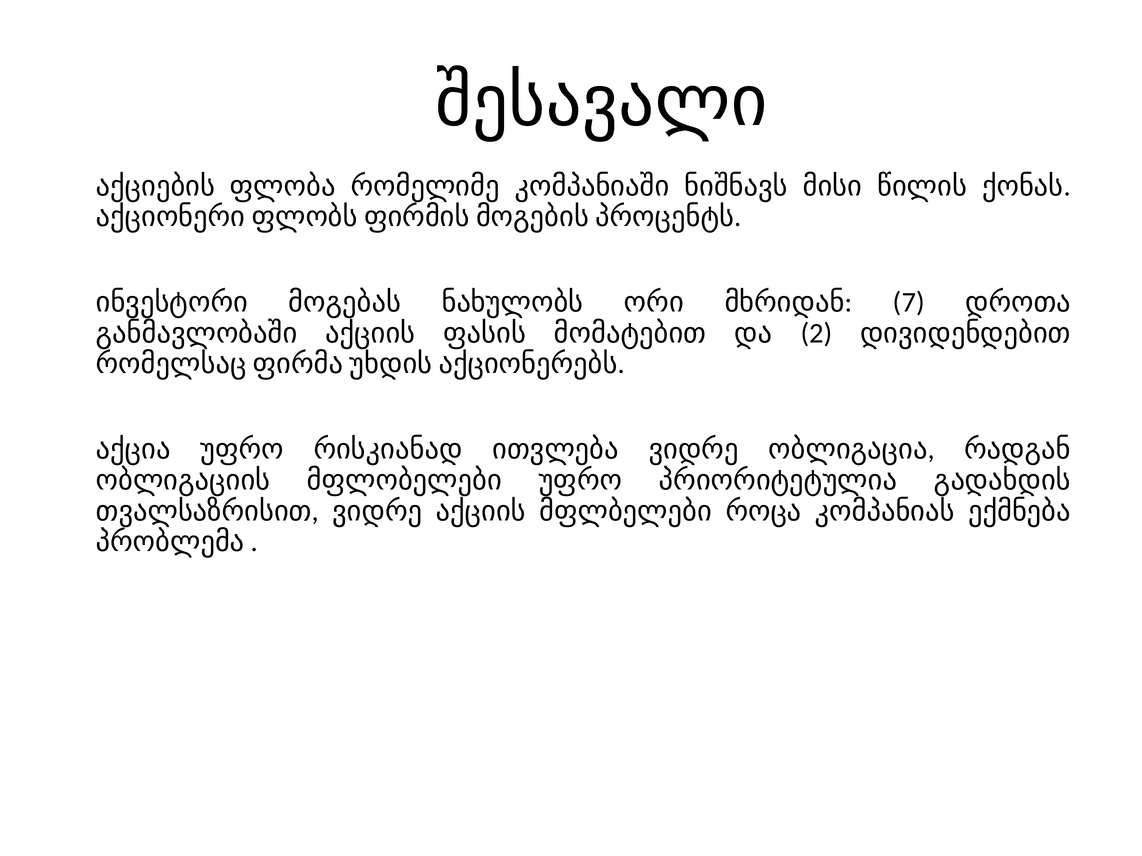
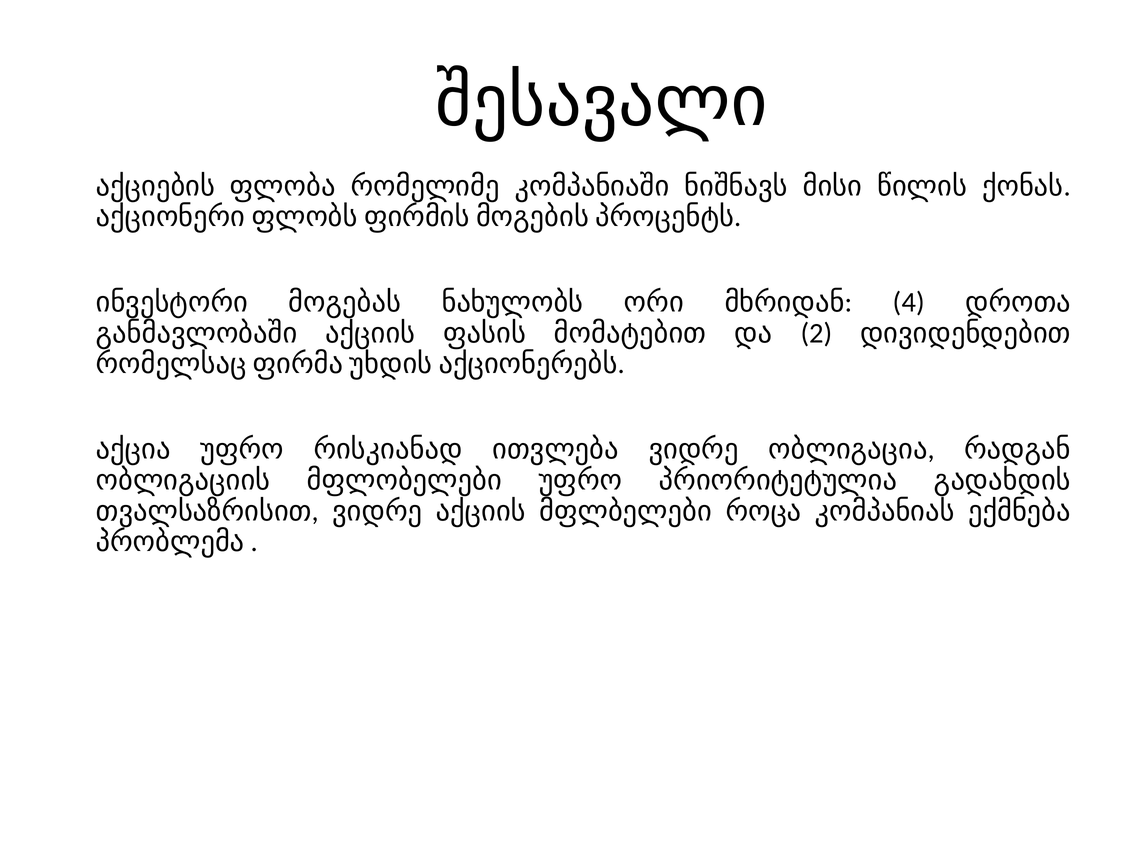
7: 7 -> 4 (909, 303)
